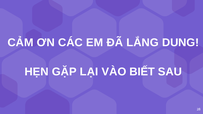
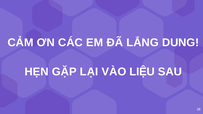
BIẾT: BIẾT -> LIỆU (142, 72)
